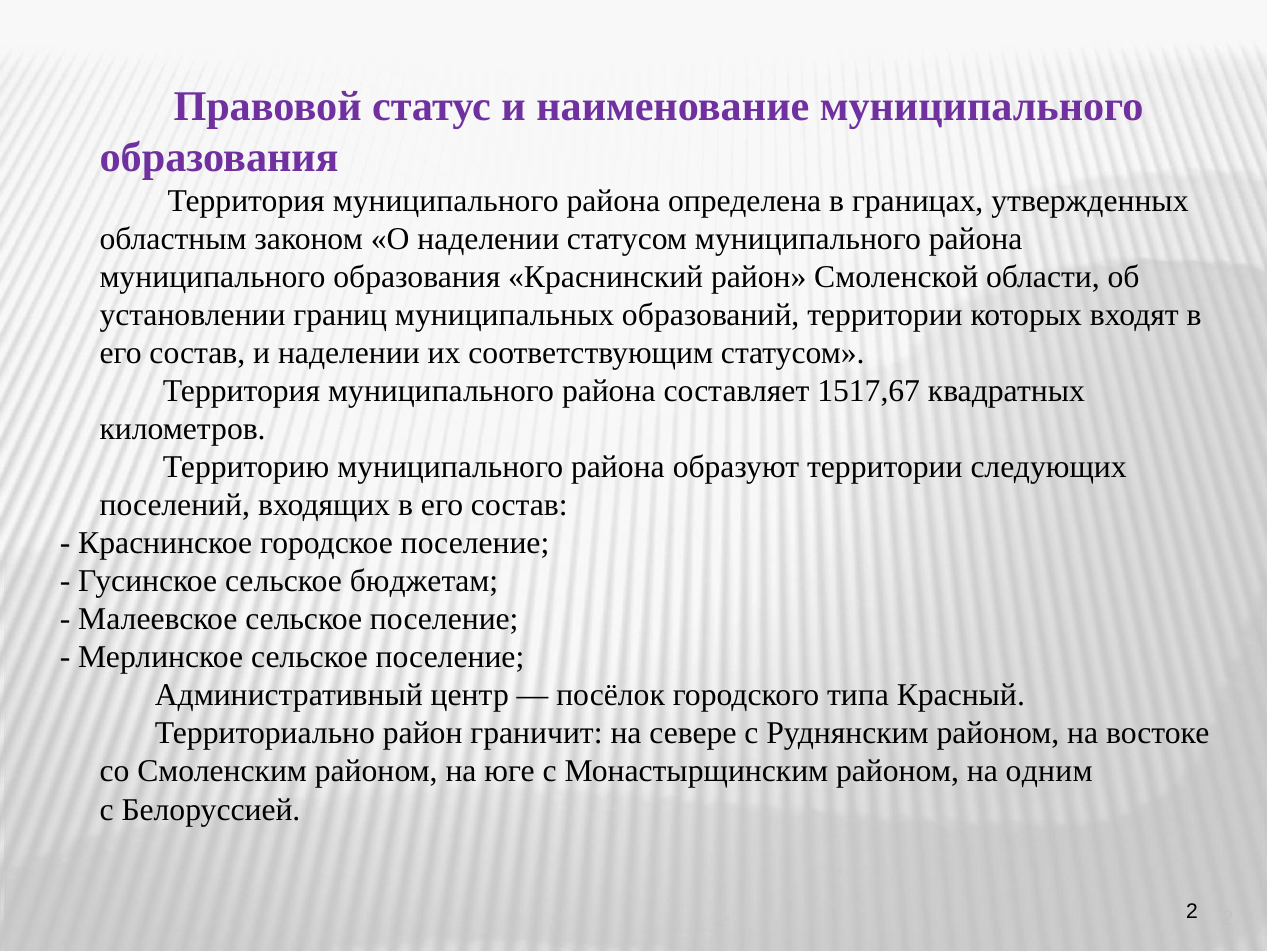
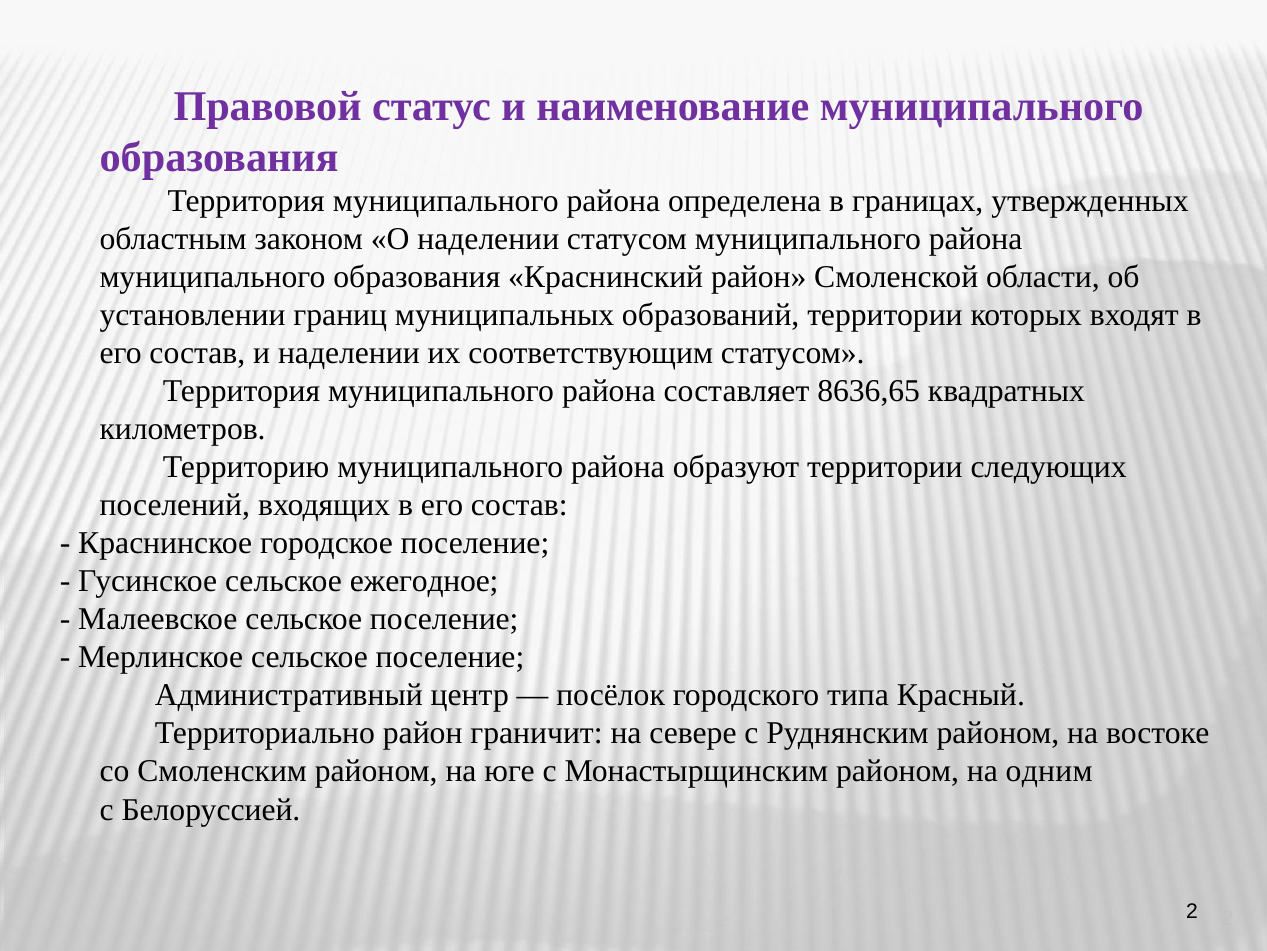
1517,67: 1517,67 -> 8636,65 (869, 391)
бюджетам: бюджетам -> ежегодное (424, 581)
